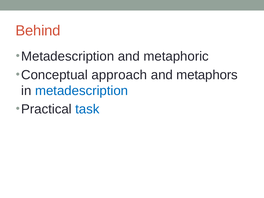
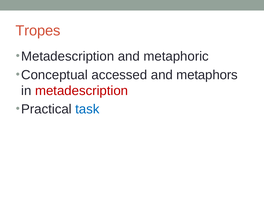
Behind: Behind -> Tropes (38, 31)
approach: approach -> accessed (119, 75)
metadescription colour: blue -> red (82, 91)
